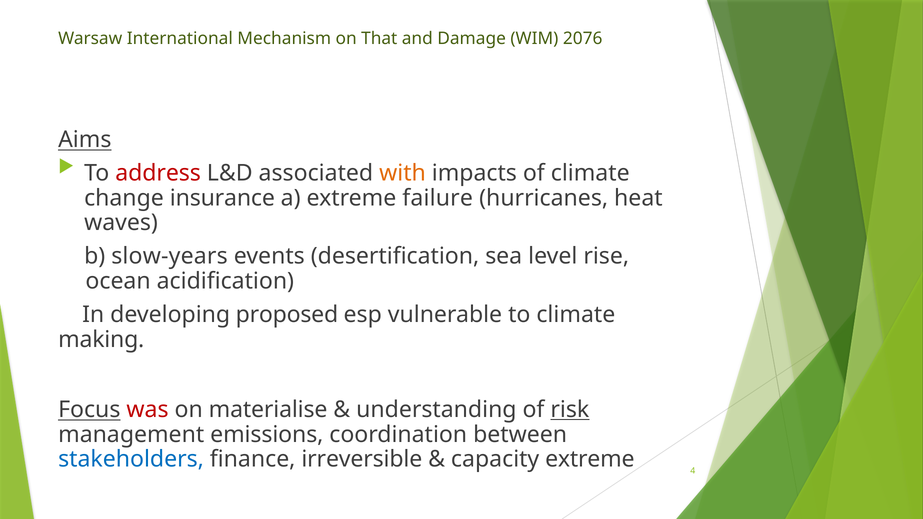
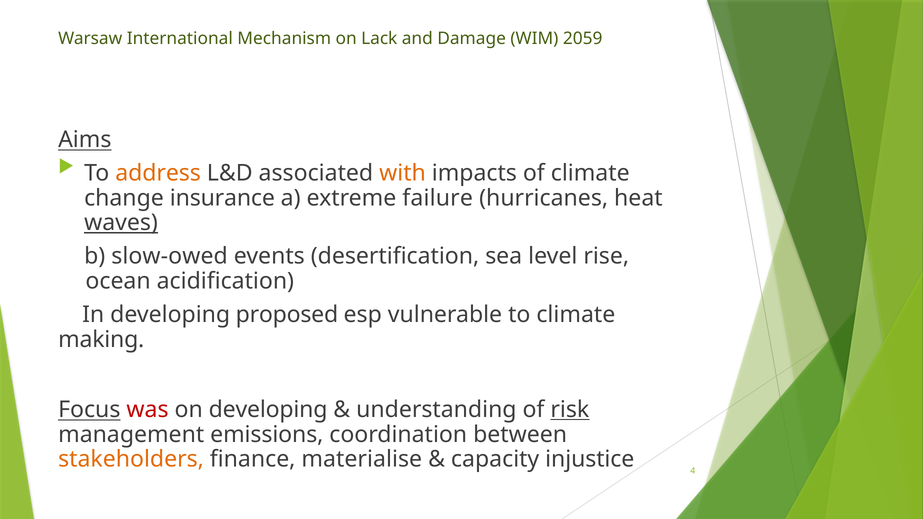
That: That -> Lack (379, 38)
2076: 2076 -> 2059 (583, 38)
address colour: red -> orange (158, 173)
waves underline: none -> present (121, 223)
slow-years: slow-years -> slow-owed (170, 256)
on materialise: materialise -> developing (268, 410)
stakeholders colour: blue -> orange (131, 460)
irreversible: irreversible -> materialise (362, 460)
capacity extreme: extreme -> injustice (590, 460)
